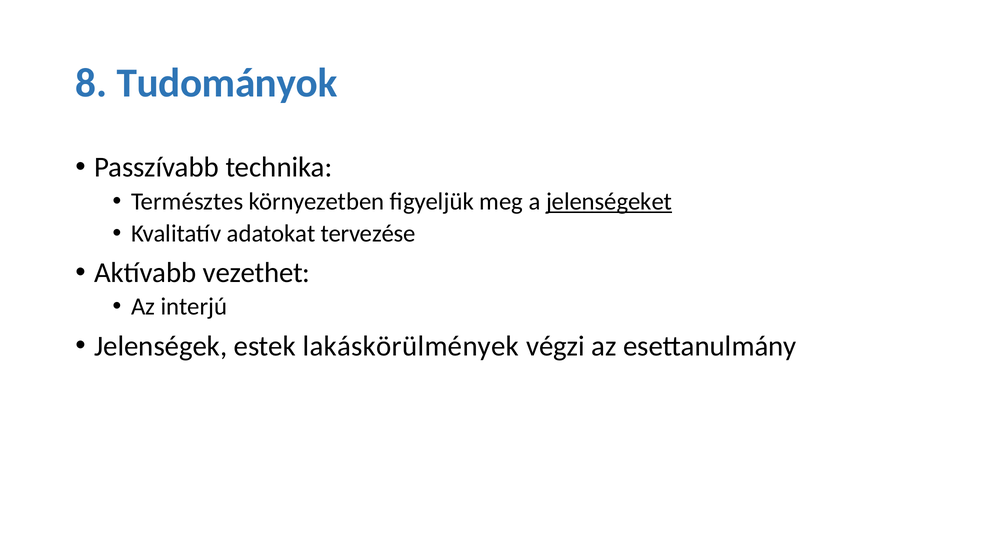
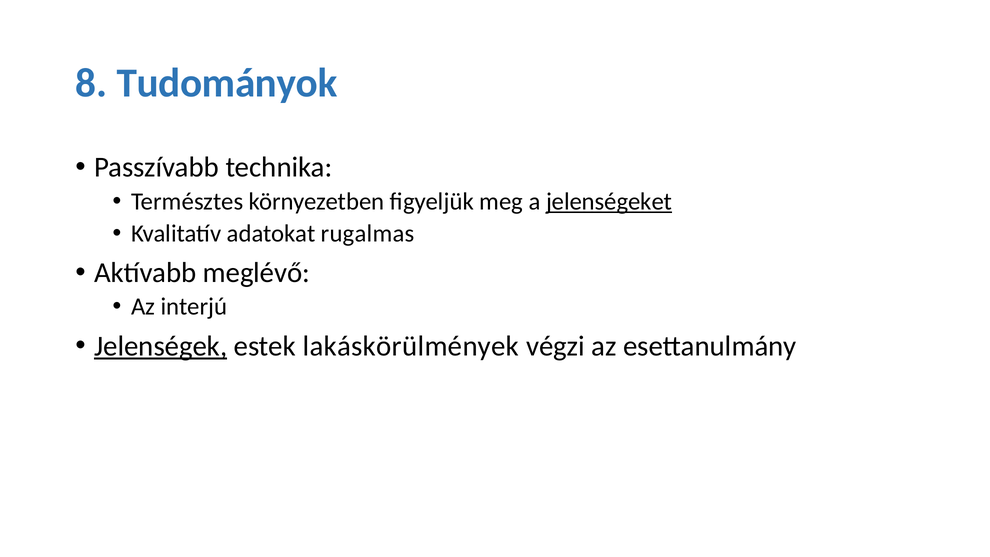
tervezése: tervezése -> rugalmas (368, 233)
vezethet: vezethet -> meglévő (256, 273)
Jelenségek underline: none -> present (161, 346)
